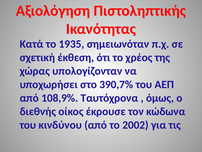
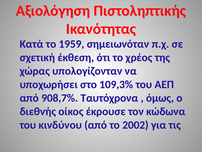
1935: 1935 -> 1959 (72, 44)
390,7%: 390,7% -> 109,3% (116, 84)
108,9%: 108,9% -> 908,7% (60, 98)
